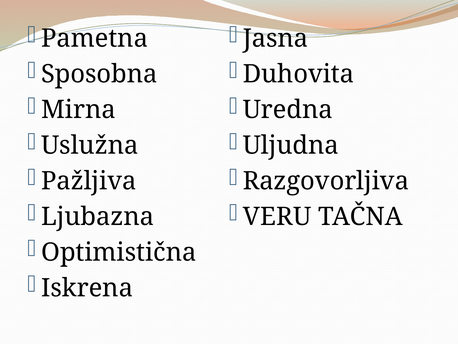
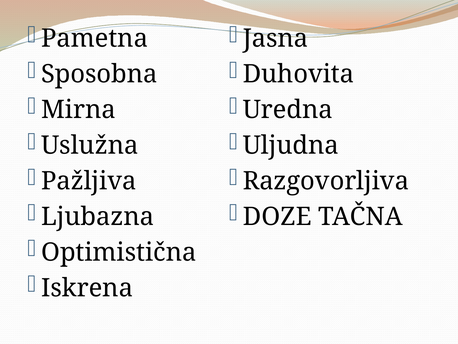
VERU: VERU -> DOZE (277, 216)
